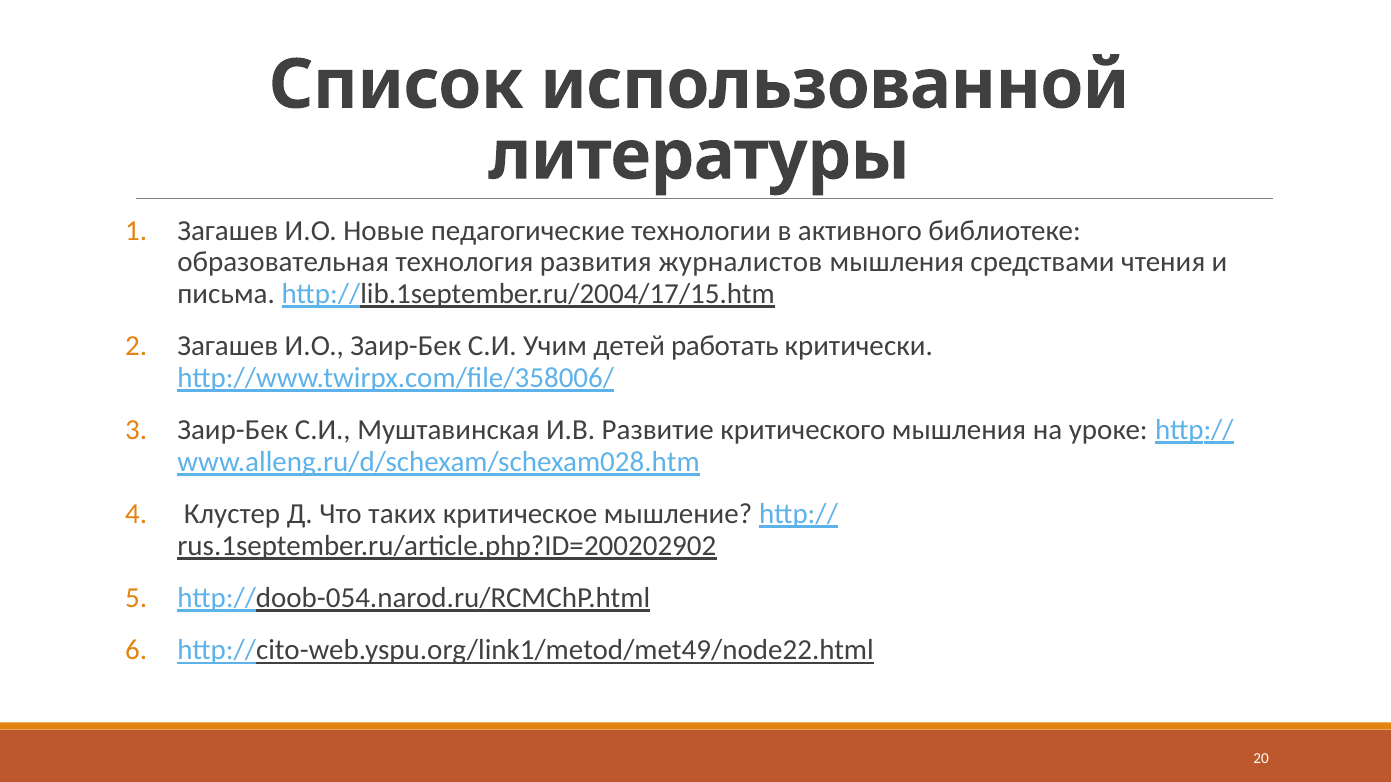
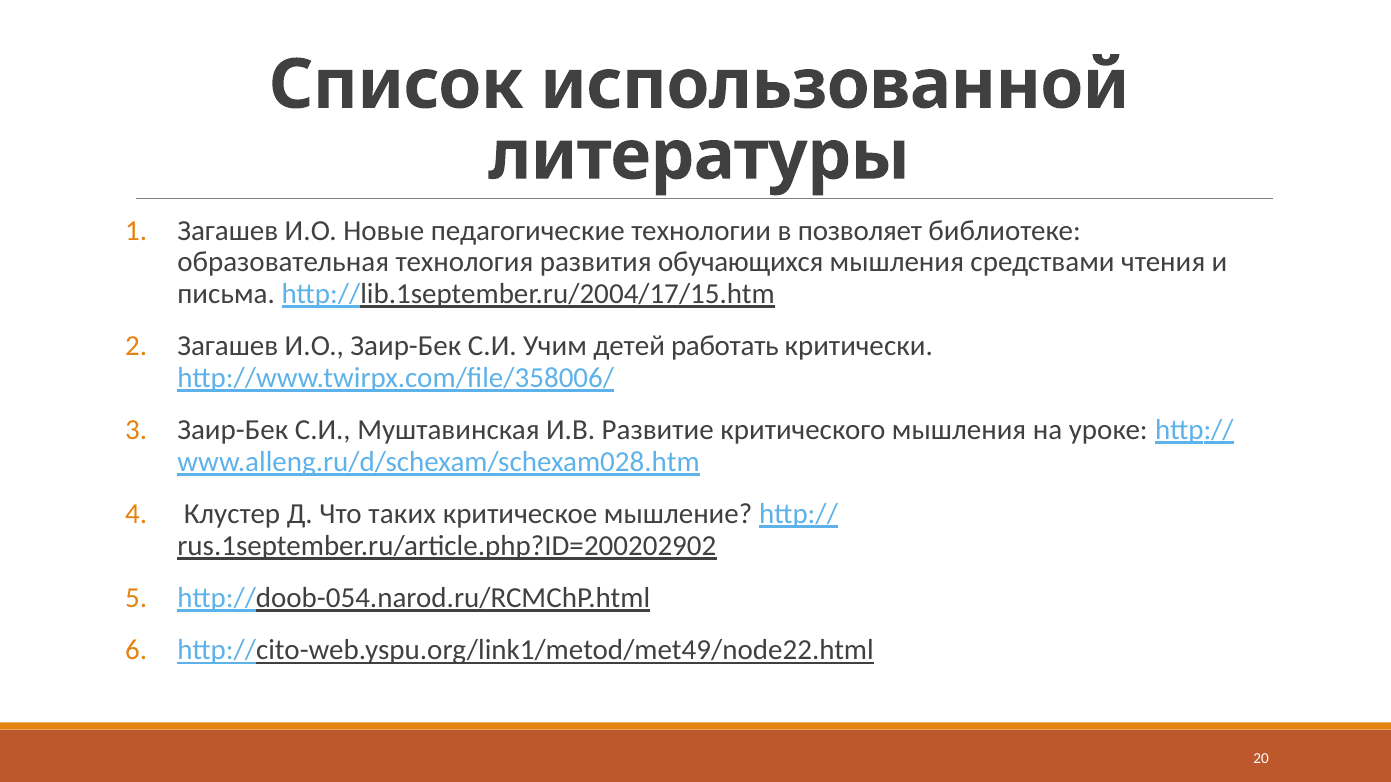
активного: активного -> позволяет (860, 231)
журналистов: журналистов -> обучающихся (741, 263)
